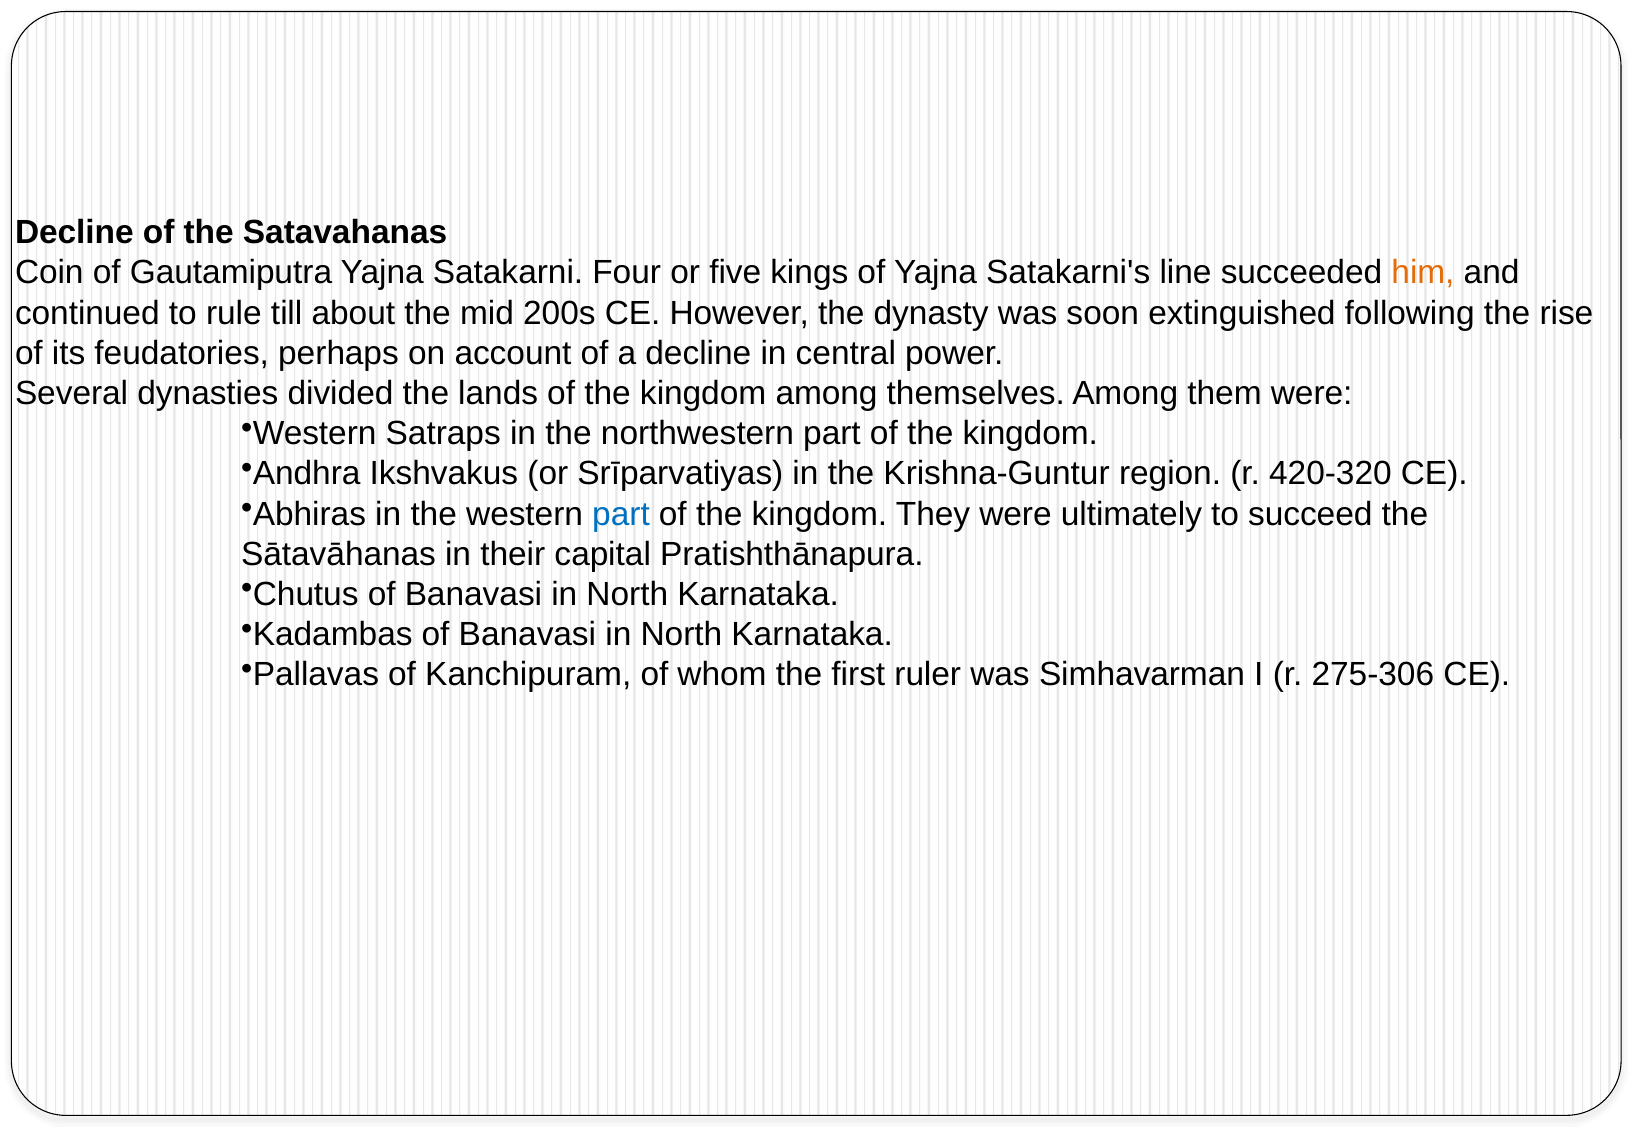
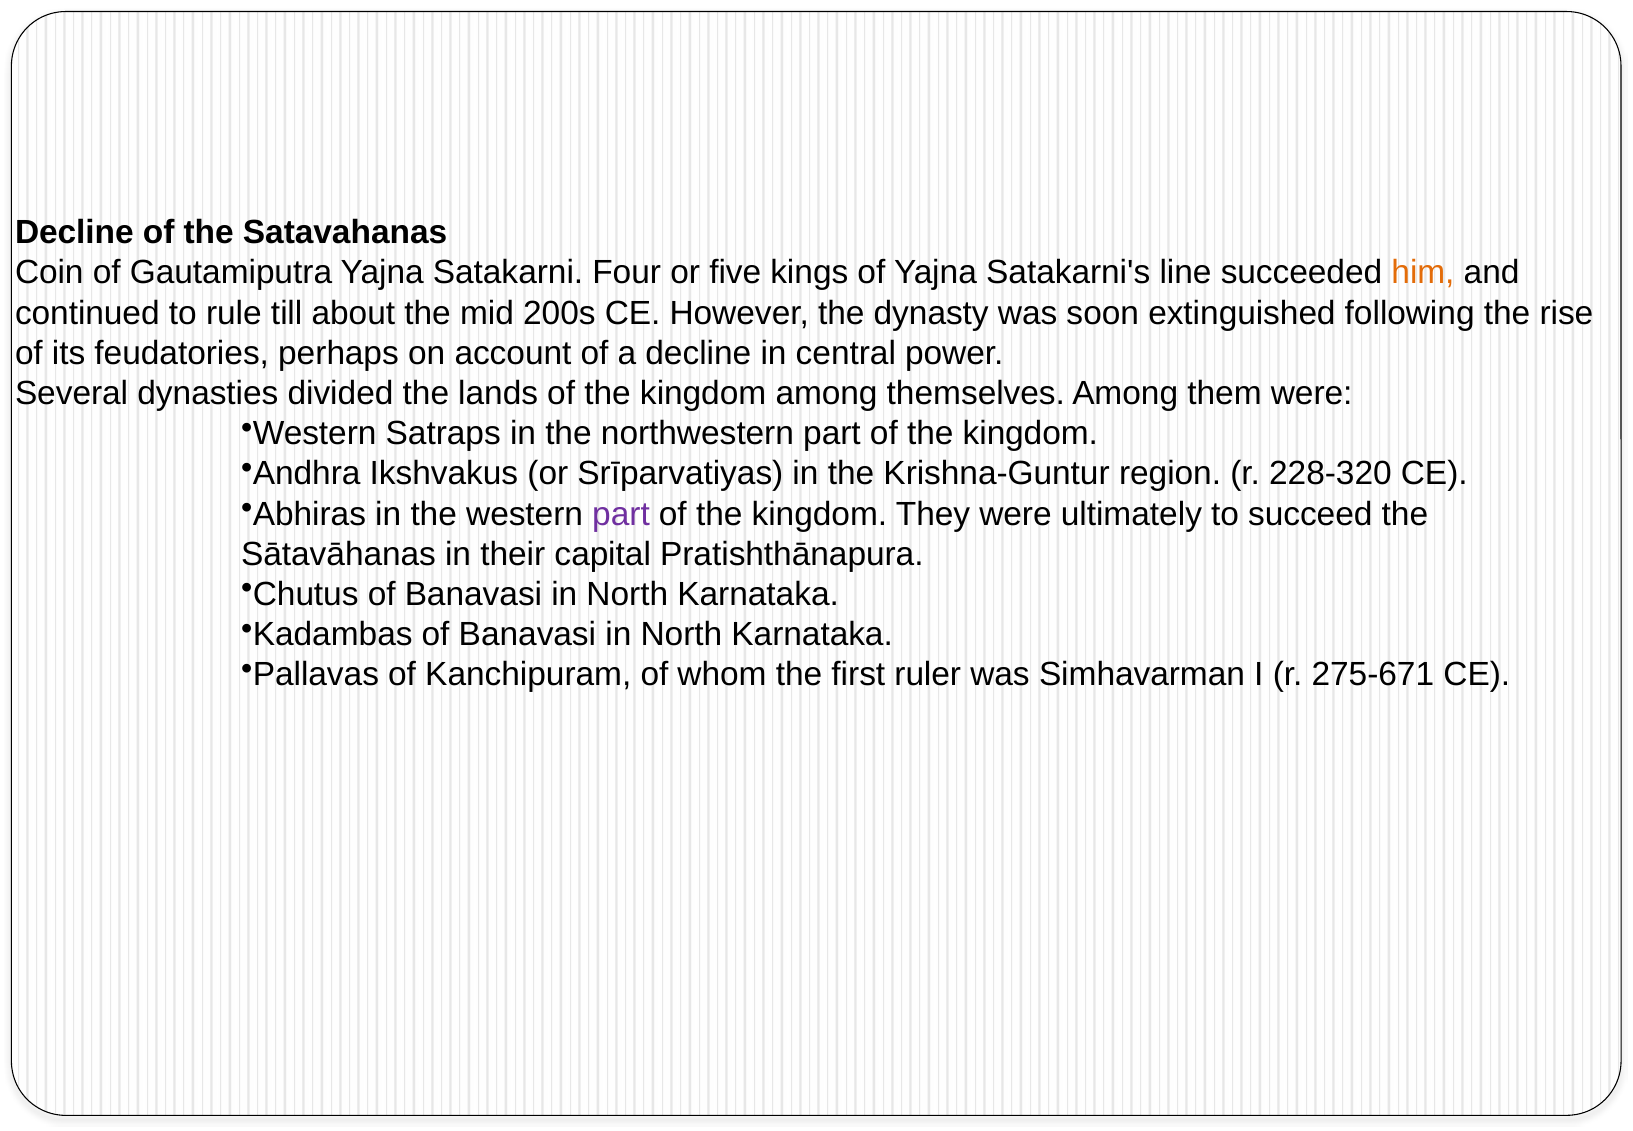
420-320: 420-320 -> 228-320 (1330, 474)
part colour: blue -> purple (621, 514)
275-306: 275-306 -> 275-671 (1373, 675)
